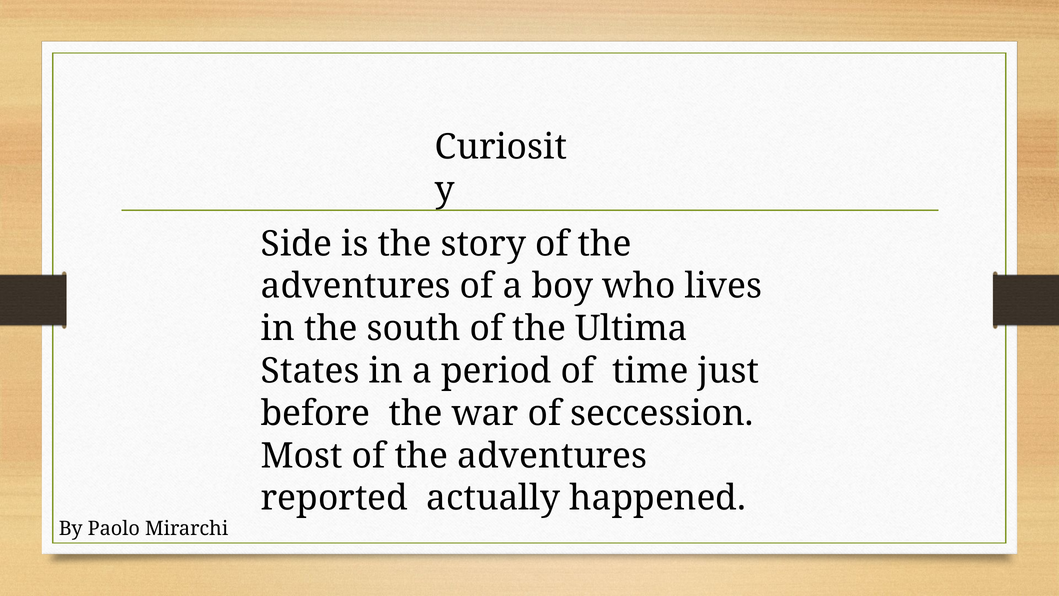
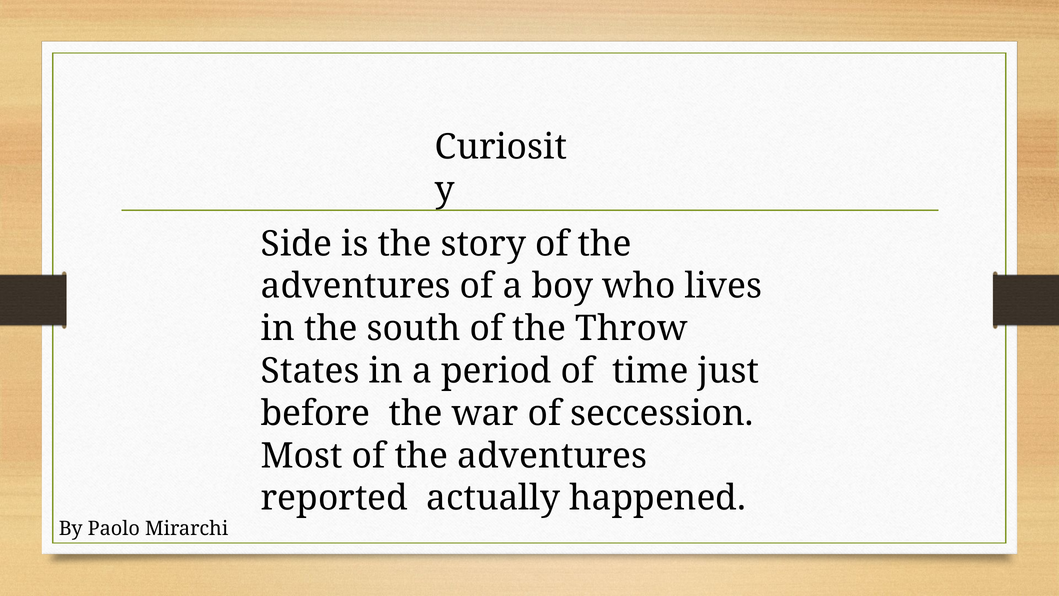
Ultima: Ultima -> Throw (631, 328)
